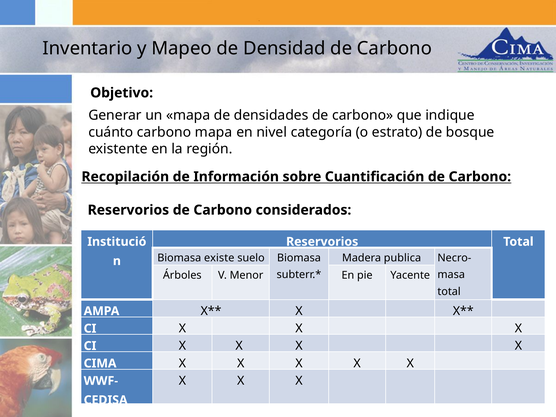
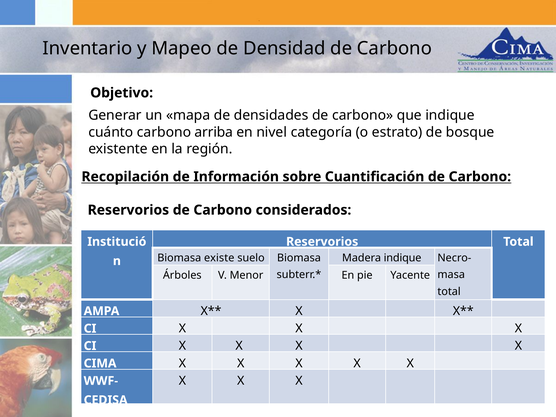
carbono mapa: mapa -> arriba (214, 132)
Madera publica: publica -> indique (403, 258)
